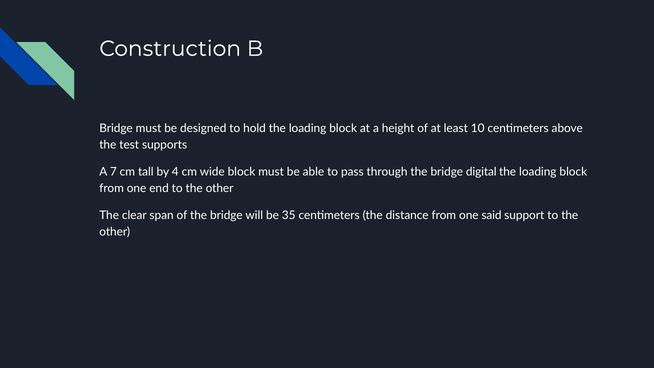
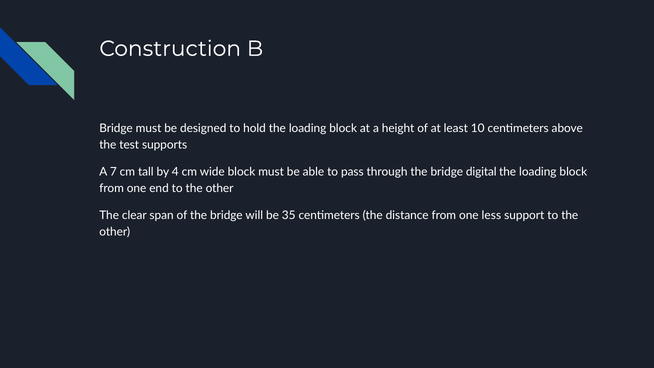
said: said -> less (491, 215)
